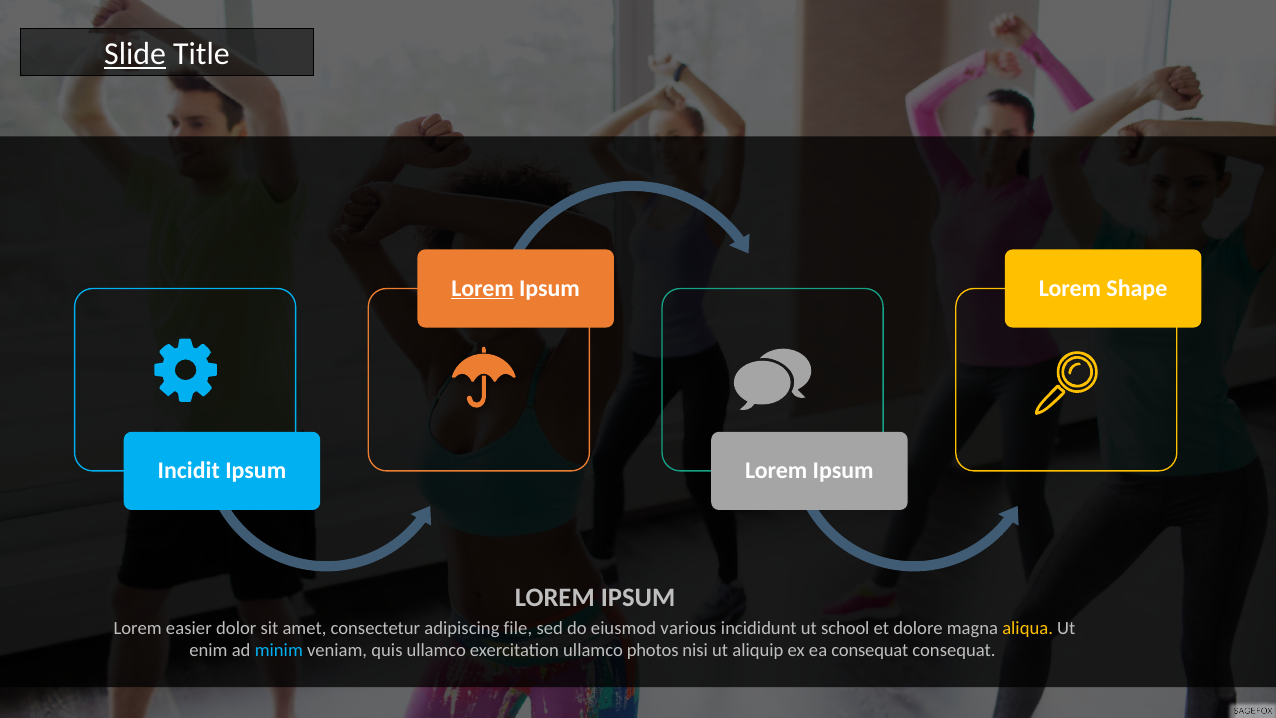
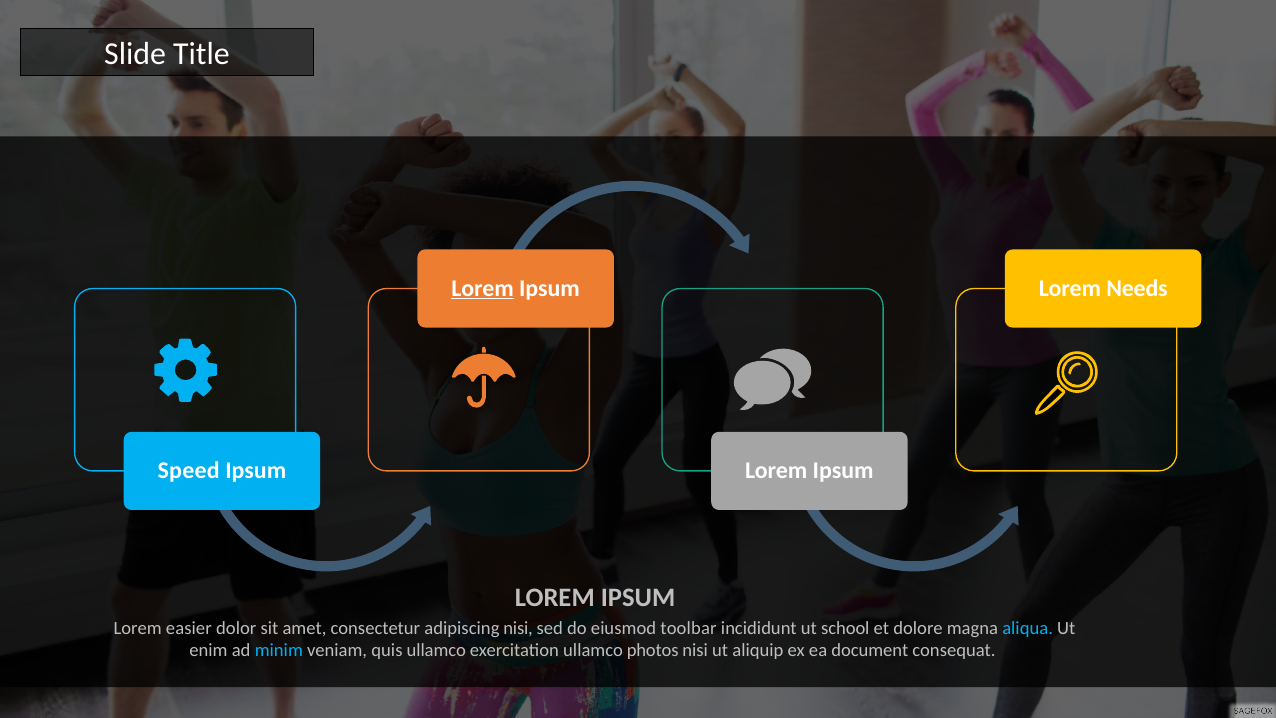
Slide underline: present -> none (135, 54)
Shape: Shape -> Needs (1137, 288)
Incidit: Incidit -> Speed (189, 471)
adipiscing file: file -> nisi (518, 628)
various: various -> toolbar (689, 628)
aliqua colour: yellow -> light blue (1028, 628)
ea consequat: consequat -> document (870, 650)
